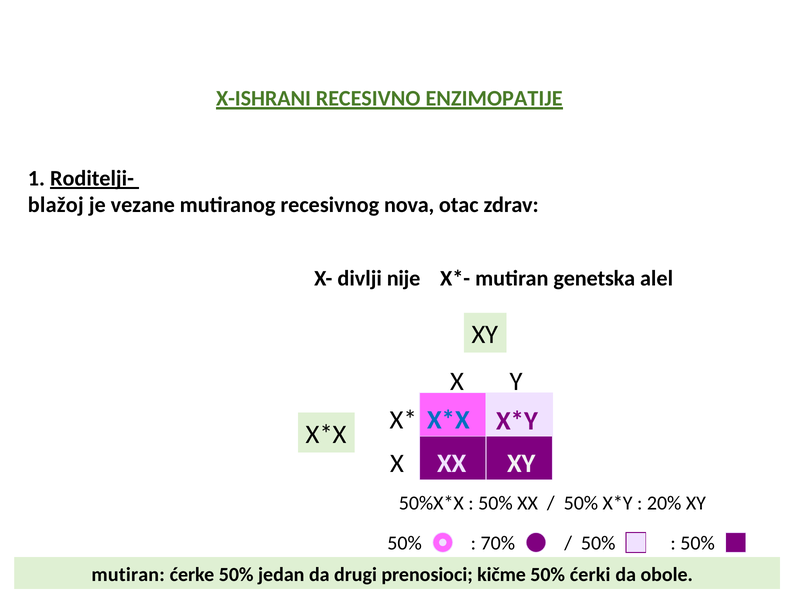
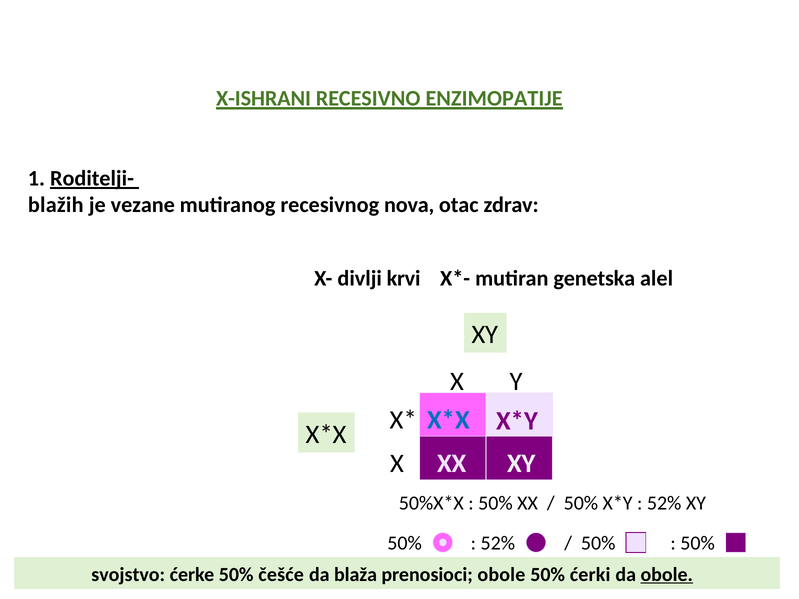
blažoj: blažoj -> blažih (56, 205)
nije: nije -> krvi (404, 278)
20%: 20% -> 52% (664, 503)
70%: 70% -> 52% (498, 543)
mutiran: mutiran -> svojstvo (128, 575)
jedan: jedan -> češće (281, 575)
drugi: drugi -> blaža (356, 575)
prenosioci kičme: kičme -> obole (501, 575)
obole underline: none -> present (667, 575)
